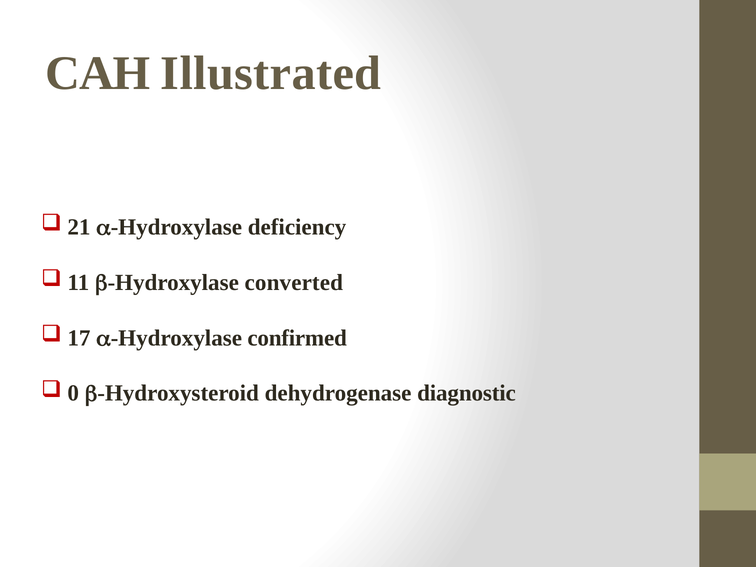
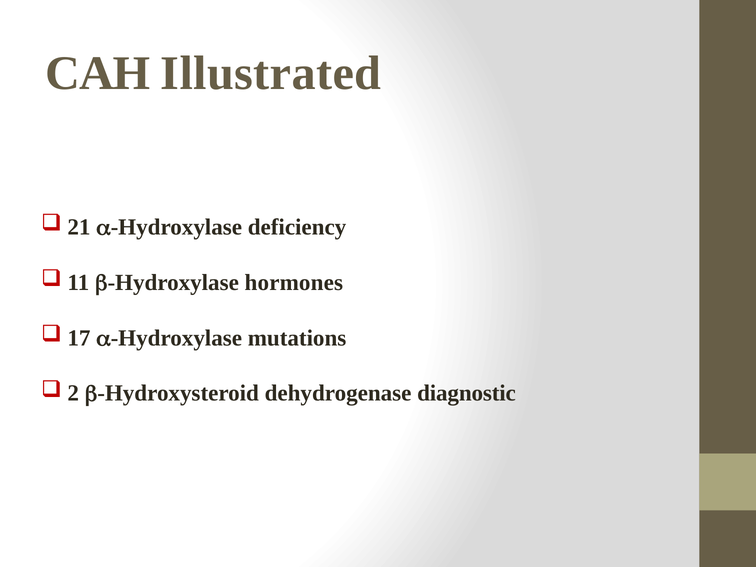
converted: converted -> hormones (294, 283)
confirmed: confirmed -> mutations (297, 338)
0: 0 -> 2 (73, 393)
